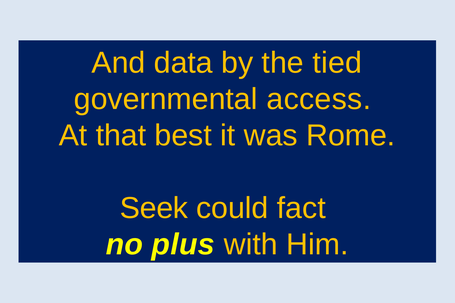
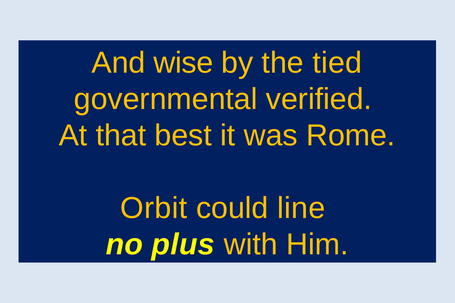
data: data -> wise (183, 63)
access: access -> verified (319, 99)
Seek: Seek -> Orbit (154, 208)
fact: fact -> line (301, 208)
